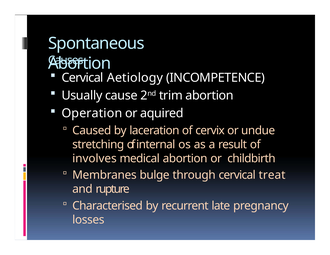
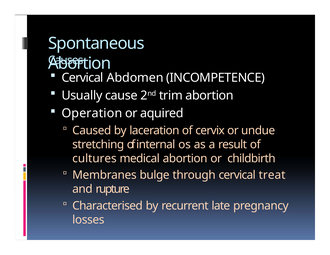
Aetiology: Aetiology -> Abdomen (135, 78)
involves: involves -> cultures (94, 159)
